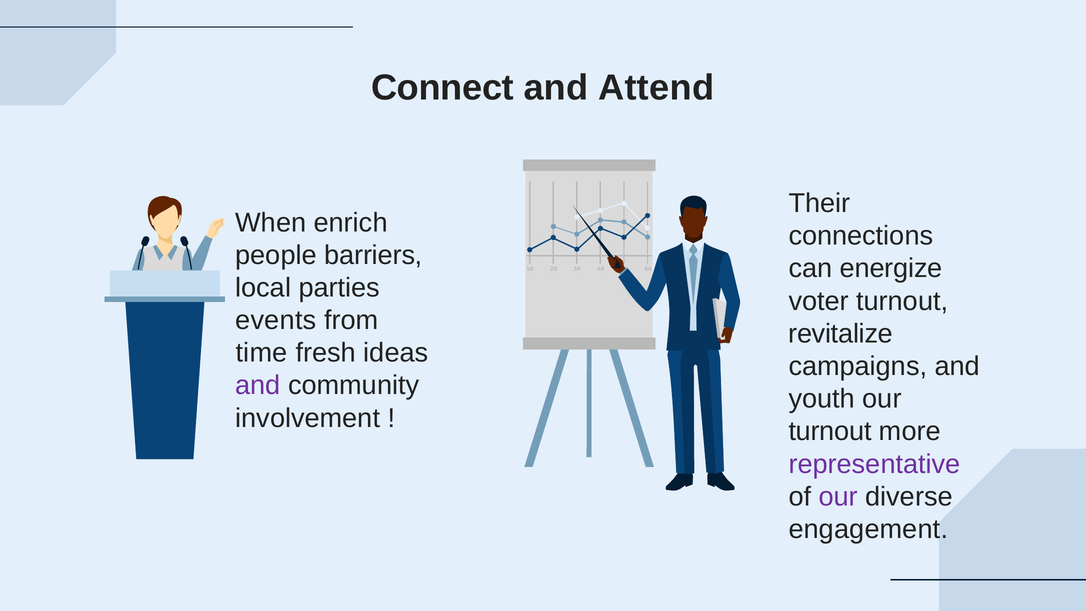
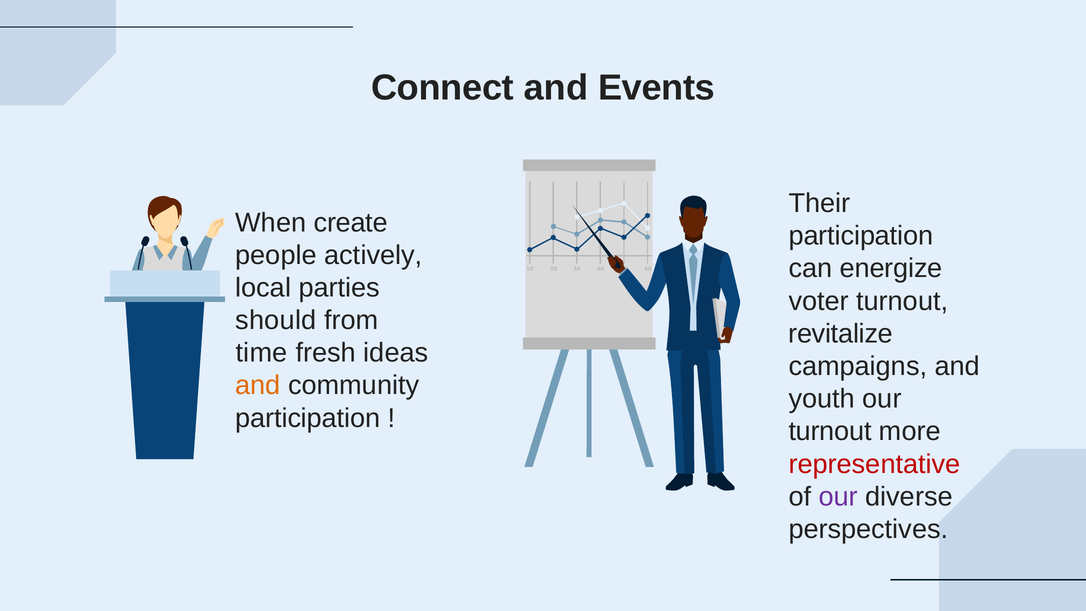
Attend: Attend -> Events (657, 88)
enrich: enrich -> create (351, 223)
connections: connections -> participation (861, 236)
barriers: barriers -> actively (373, 255)
events: events -> should (276, 320)
and colour: purple -> orange (258, 385)
involvement: involvement -> participation (308, 418)
representative colour: purple -> red (874, 464)
engagement: engagement -> perspectives (868, 529)
